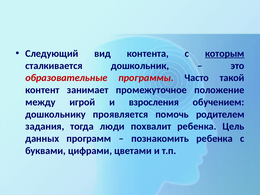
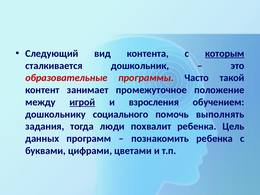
игрой underline: none -> present (82, 102)
проявляется: проявляется -> социального (121, 114)
родителем: родителем -> выполнять (220, 114)
